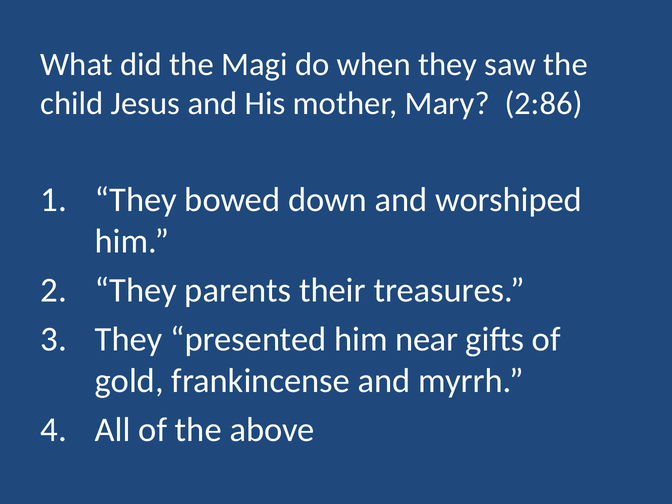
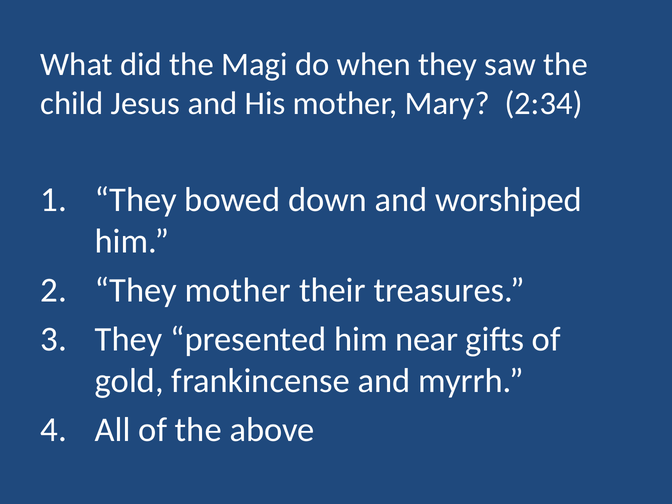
2:86: 2:86 -> 2:34 (544, 104)
They parents: parents -> mother (238, 290)
